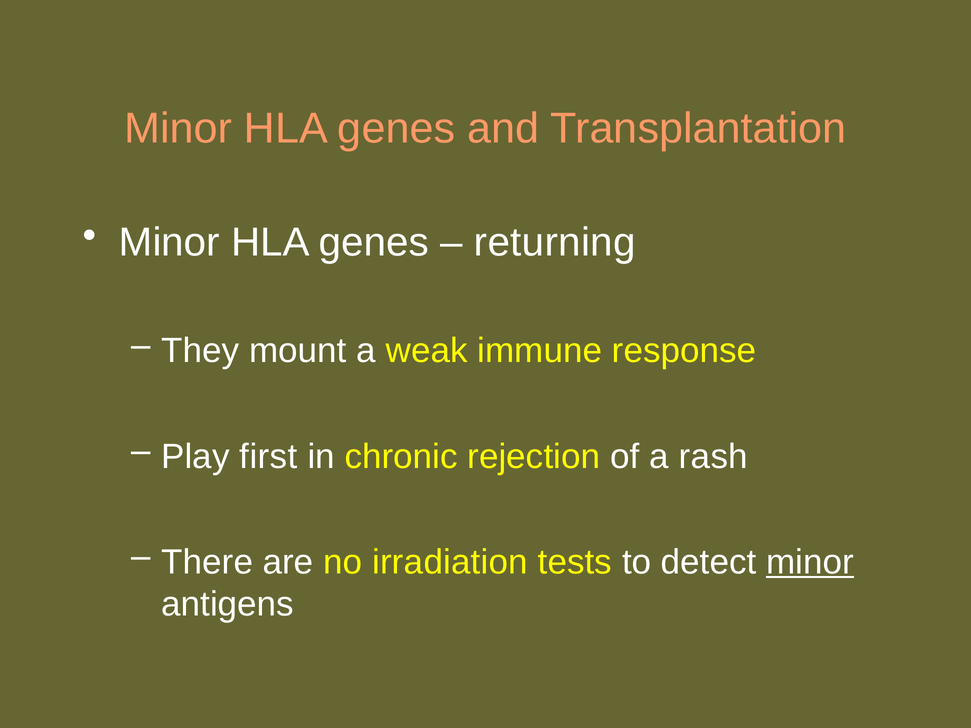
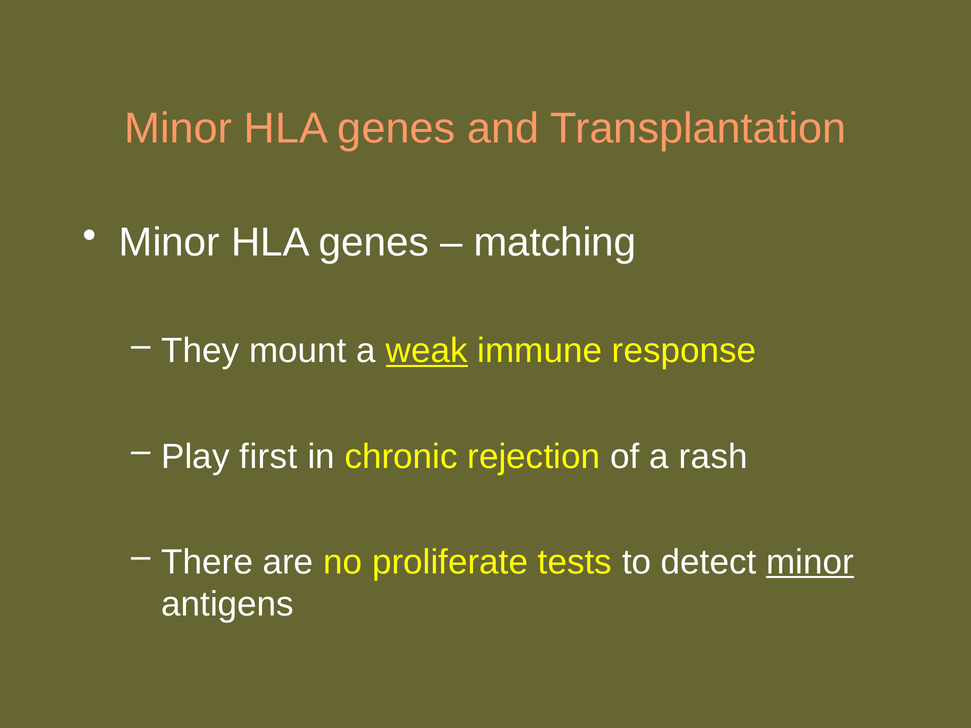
returning: returning -> matching (555, 242)
weak underline: none -> present (427, 351)
irradiation: irradiation -> proliferate (450, 562)
